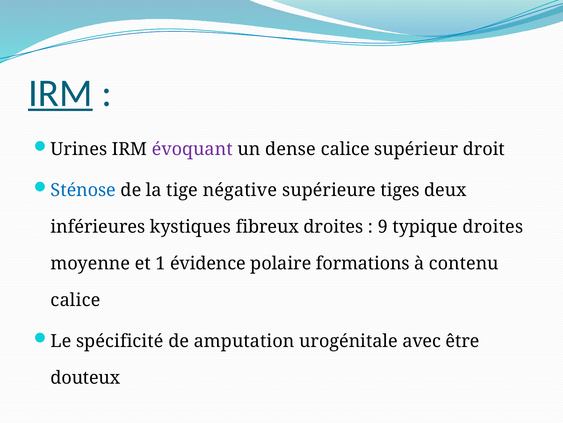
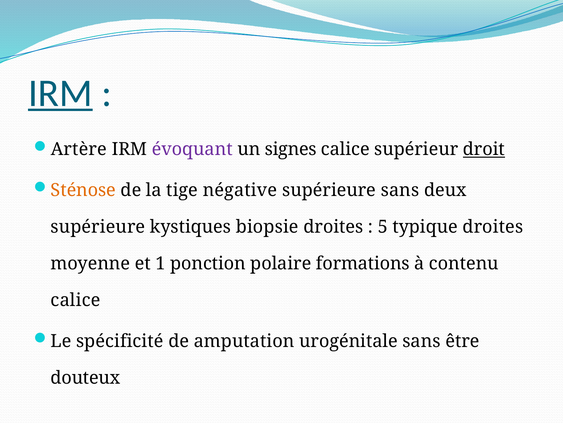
Urines: Urines -> Artère (79, 149)
dense: dense -> signes (291, 149)
droit underline: none -> present (484, 149)
Sténose colour: blue -> orange (83, 190)
supérieure tiges: tiges -> sans (400, 190)
inférieures: inférieures -> supérieure (98, 226)
fibreux: fibreux -> biopsie (267, 226)
9: 9 -> 5 (383, 226)
évidence: évidence -> ponction (208, 263)
urogénitale avec: avec -> sans (422, 340)
